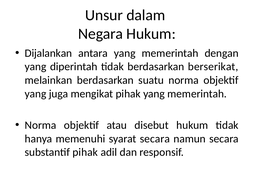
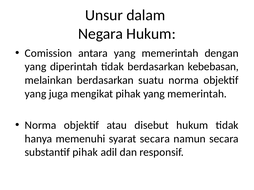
Dijalankan: Dijalankan -> Comission (48, 53)
berserikat: berserikat -> kebebasan (213, 67)
